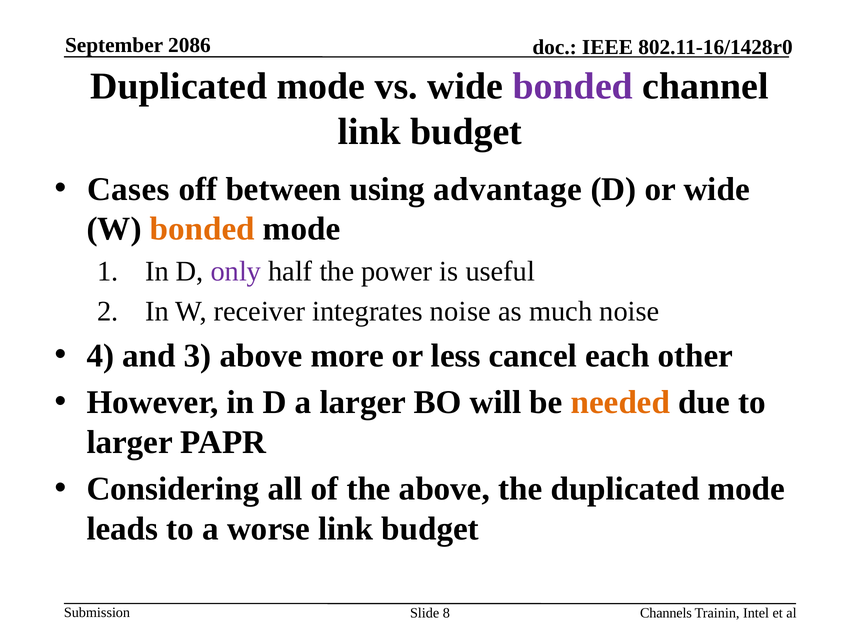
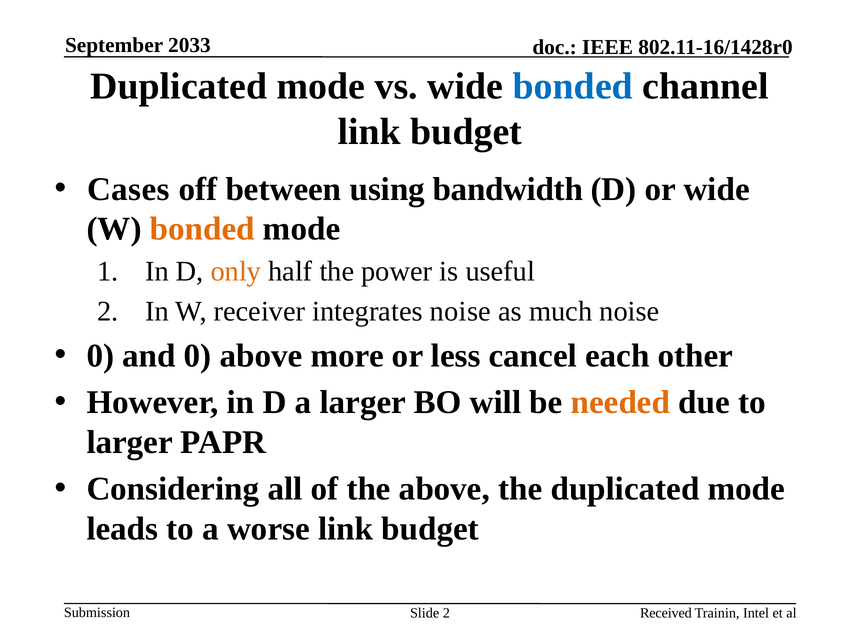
2086: 2086 -> 2033 (189, 45)
bonded colour: purple -> blue (573, 86)
advantage: advantage -> bandwidth (508, 190)
only colour: purple -> orange (236, 272)
4: 4 -> 0 (100, 356)
and 3: 3 -> 0 (198, 356)
Slide 8: 8 -> 2 (446, 614)
Channels: Channels -> Received (666, 614)
